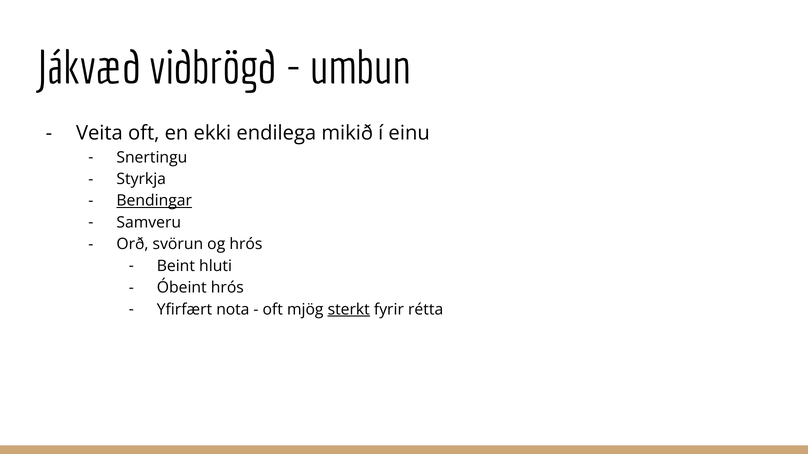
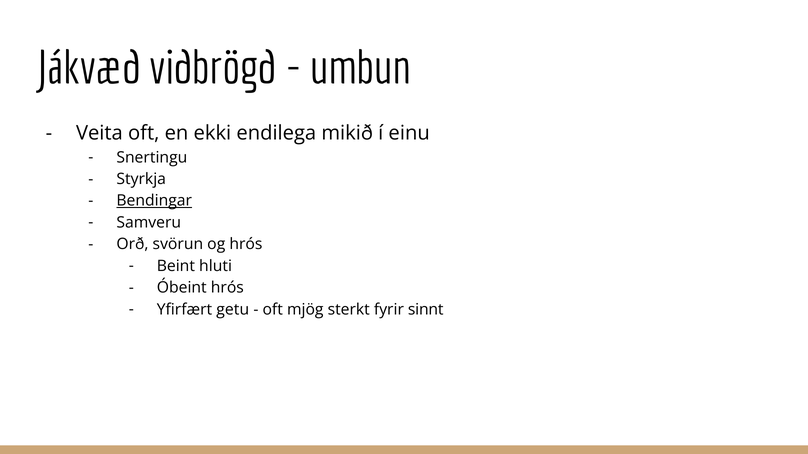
nota: nota -> getu (233, 310)
sterkt underline: present -> none (349, 310)
rétta: rétta -> sinnt (426, 310)
